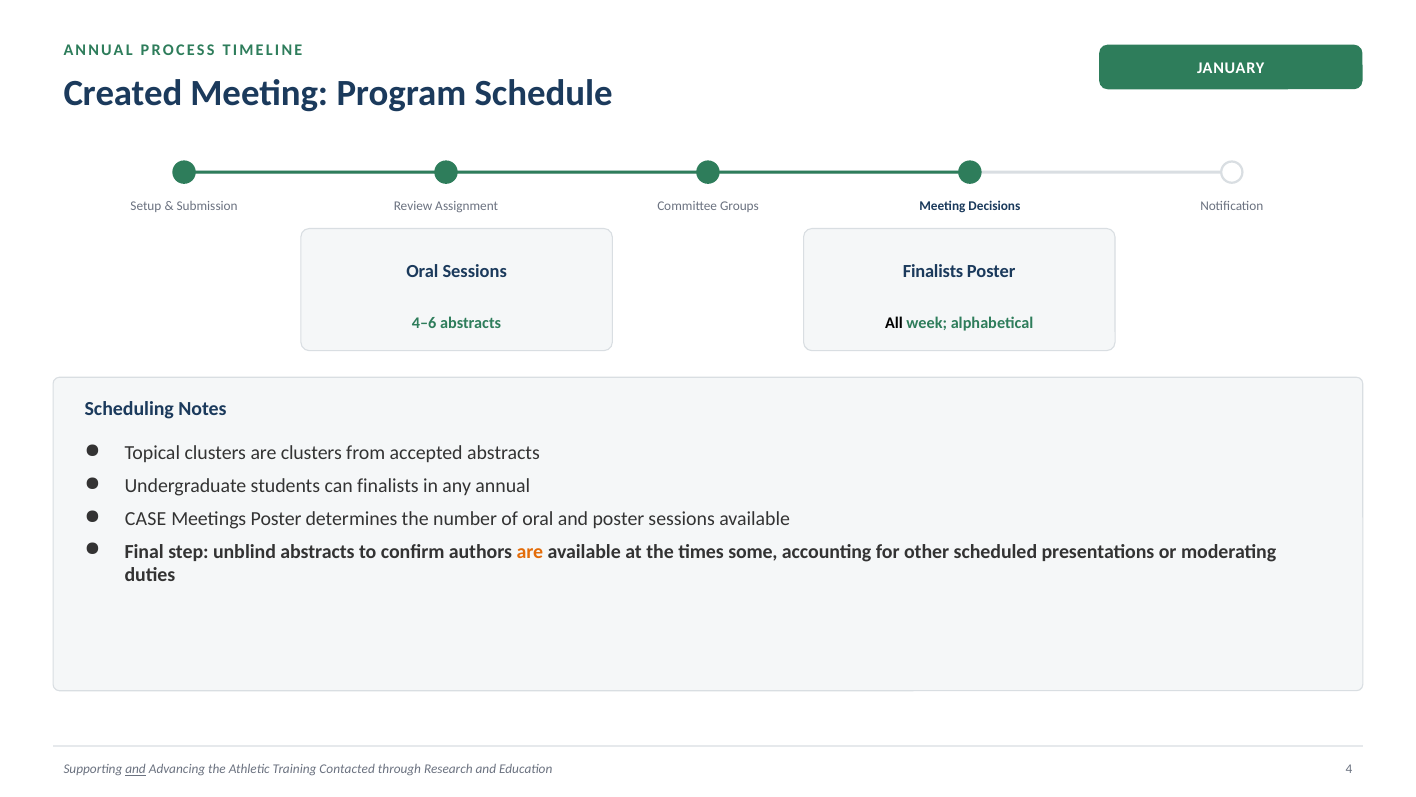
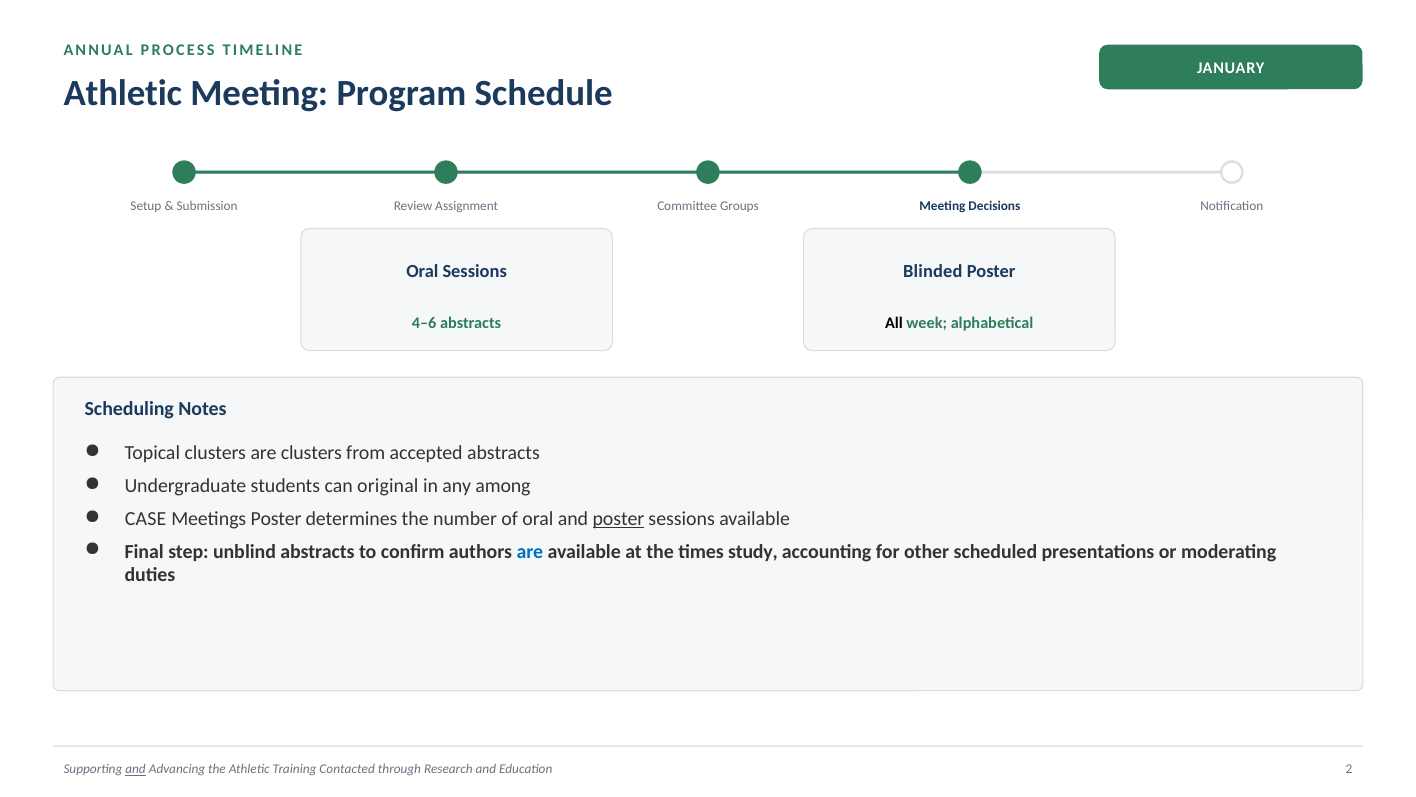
Created: Created -> Athletic (123, 93)
Finalists: Finalists -> Blinded (933, 272)
can finalists: finalists -> original (388, 486)
any annual: annual -> among (503, 486)
poster underline: none -> present (618, 518)
are colour: orange -> blue (530, 551)
some: some -> study (753, 551)
4: 4 -> 2 (1349, 769)
